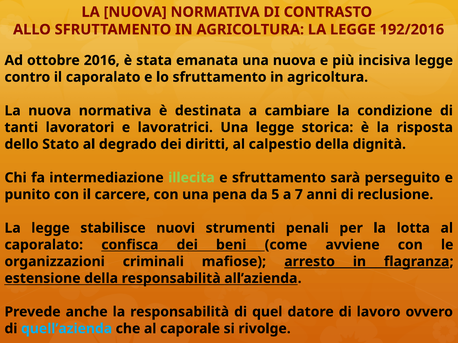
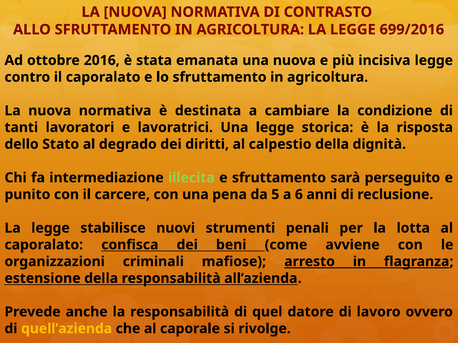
192/2016: 192/2016 -> 699/2016 (412, 30)
7: 7 -> 6 (299, 195)
quell’azienda colour: light blue -> yellow (67, 329)
